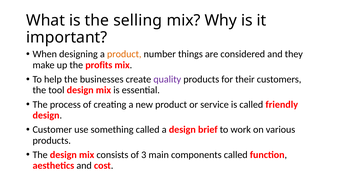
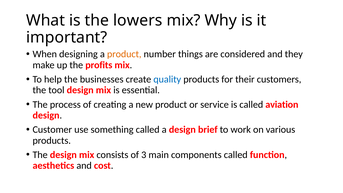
selling: selling -> lowers (138, 20)
quality colour: purple -> blue (167, 79)
friendly: friendly -> aviation (282, 104)
